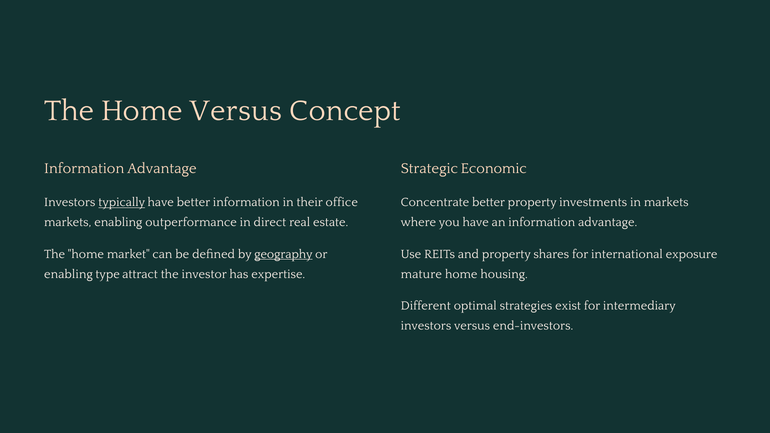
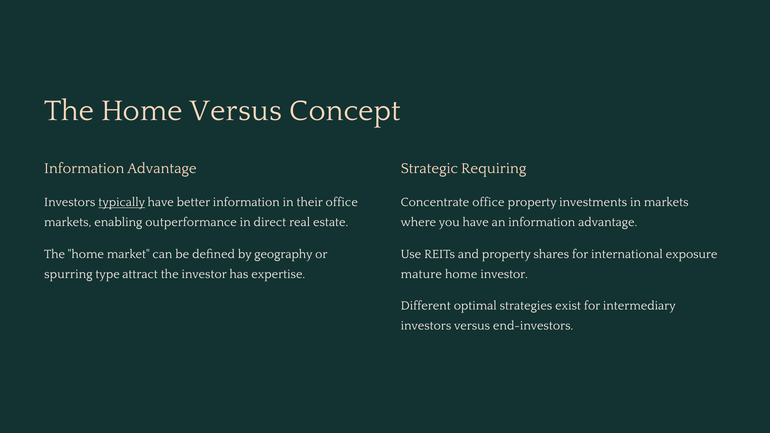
Economic: Economic -> Requiring (494, 168)
Concentrate better: better -> office (488, 202)
geography underline: present -> none (283, 254)
enabling: enabling -> spurring (68, 274)
home housing: housing -> investor (504, 274)
